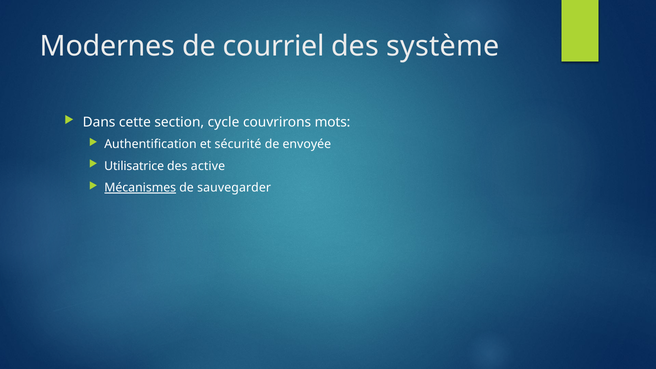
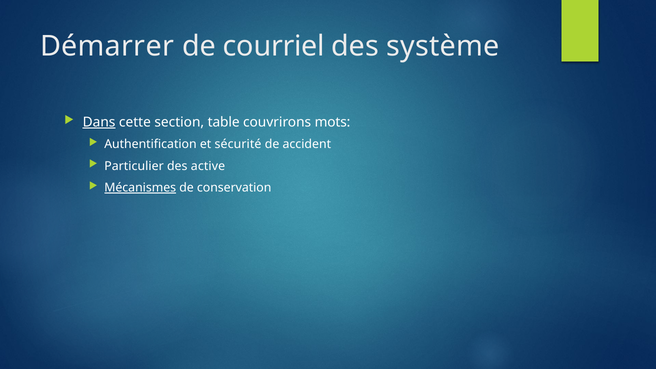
Modernes: Modernes -> Démarrer (107, 46)
Dans underline: none -> present (99, 122)
cycle: cycle -> table (224, 122)
envoyée: envoyée -> accident (307, 144)
Utilisatrice: Utilisatrice -> Particulier (134, 166)
sauvegarder: sauvegarder -> conservation (234, 188)
